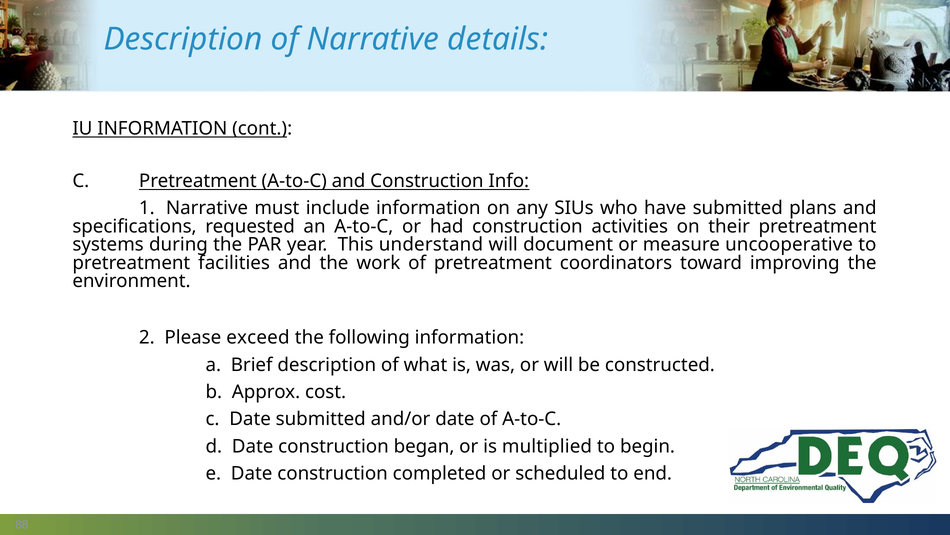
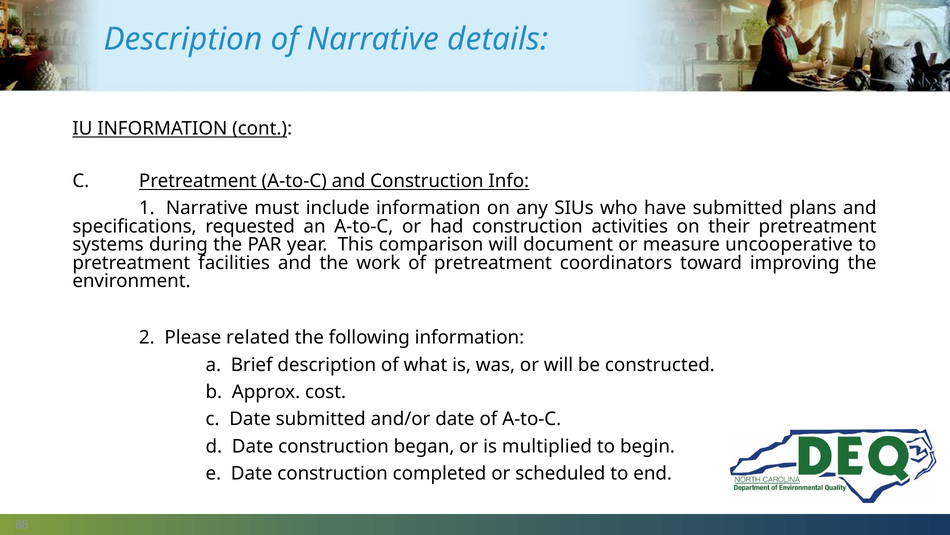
understand: understand -> comparison (431, 244)
exceed: exceed -> related (258, 337)
